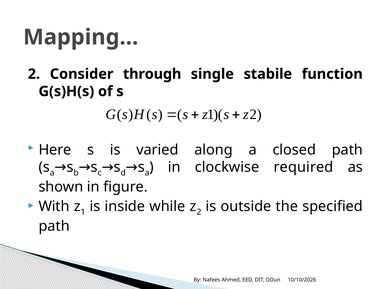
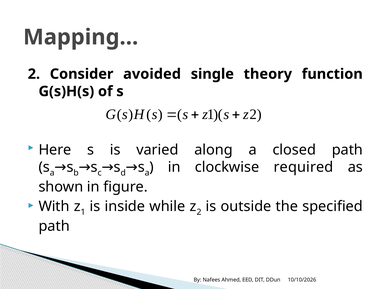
through: through -> avoided (152, 74)
stabile: stabile -> theory (268, 74)
